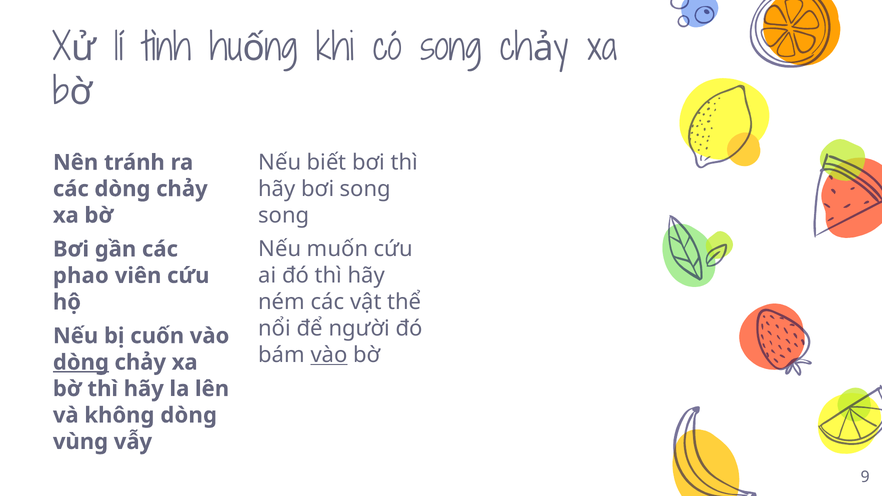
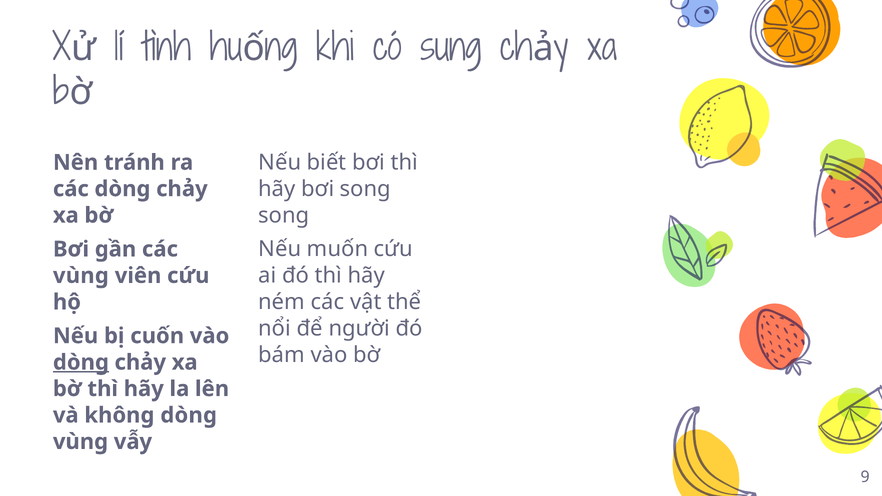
có song: song -> sung (451, 48)
phao: phao -> vùng (81, 276)
vào underline: present -> none (329, 355)
